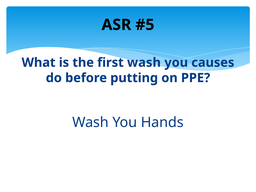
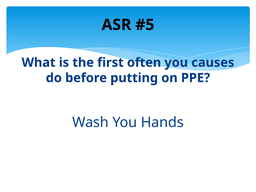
first wash: wash -> often (144, 63)
